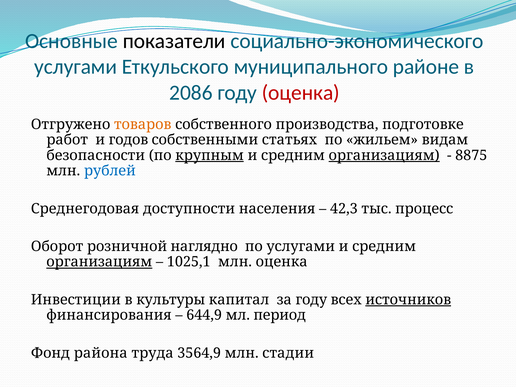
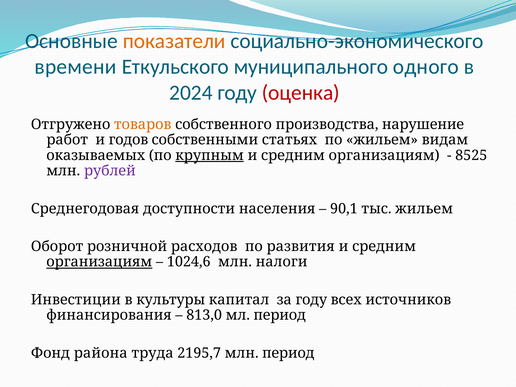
показатели colour: black -> orange (174, 41)
услугами: услугами -> времени (75, 67)
районе: районе -> одного (426, 67)
2086: 2086 -> 2024 (191, 93)
подготовке: подготовке -> нарушение (423, 124)
безопасности: безопасности -> оказываемых (96, 155)
организациям underline: present -> none (384, 155)
8875: 8875 -> 8525 (471, 155)
рублей colour: blue -> purple (110, 171)
42,3: 42,3 -> 90,1 (344, 209)
тыс процесс: процесс -> жильем (424, 209)
наглядно: наглядно -> расходов (204, 246)
по услугами: услугами -> развития (301, 246)
1025,1: 1025,1 -> 1024,6 (189, 262)
млн оценка: оценка -> налоги (282, 262)
источников underline: present -> none (408, 300)
644,9: 644,9 -> 813,0 (204, 315)
3564,9: 3564,9 -> 2195,7 (199, 353)
млн стадии: стадии -> период (288, 353)
